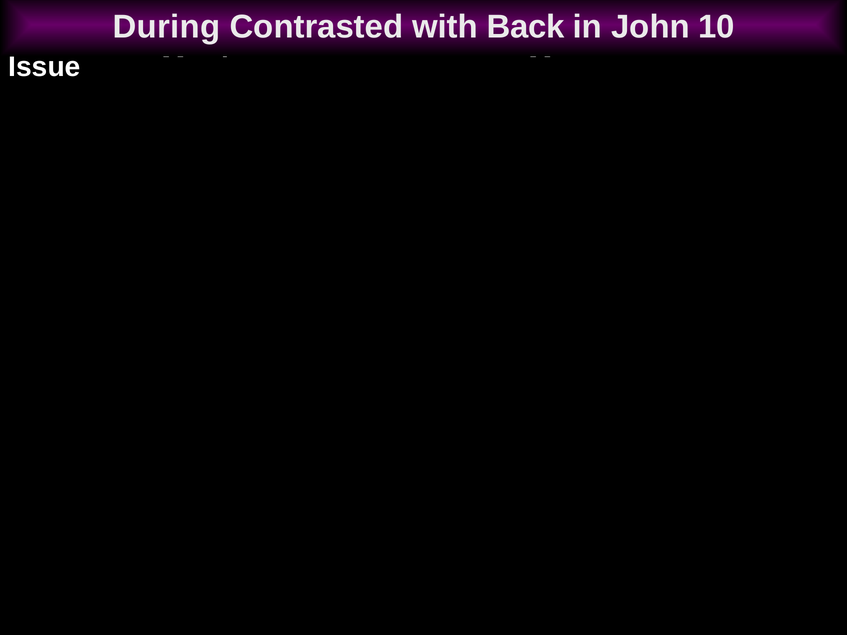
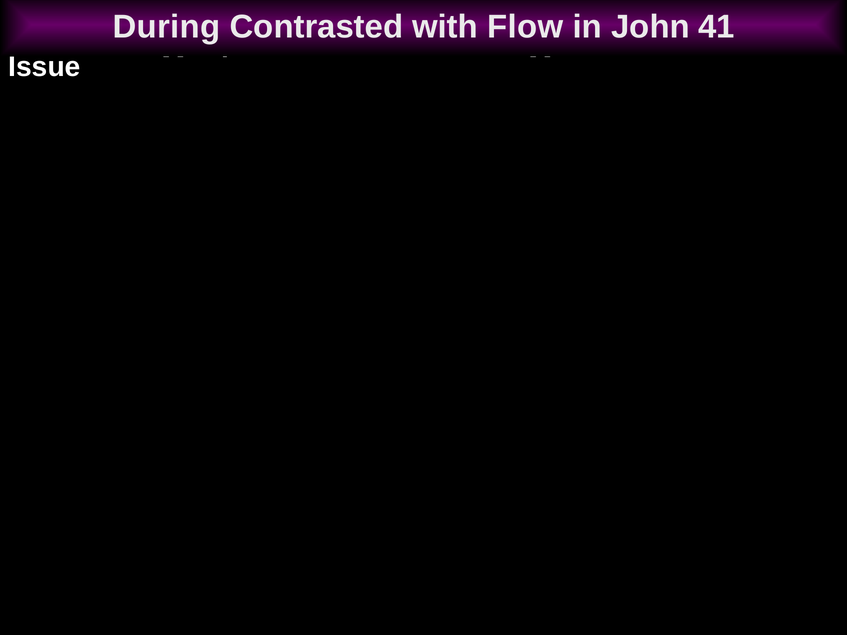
Back: Back -> Flow (525, 27)
10: 10 -> 41 (716, 27)
